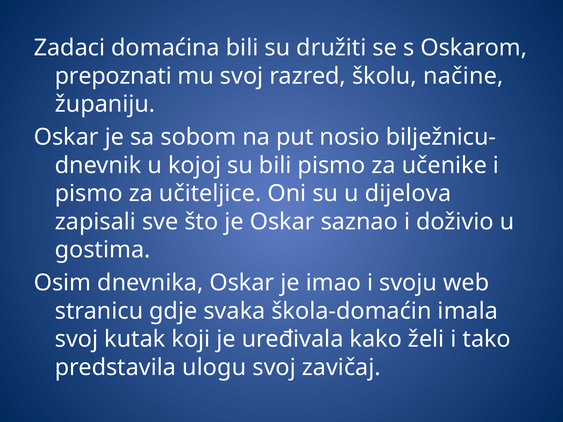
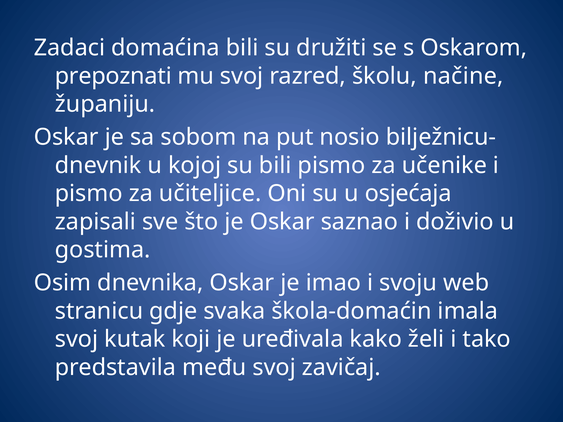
dijelova: dijelova -> osjećaja (408, 194)
ulogu: ulogu -> među (214, 368)
